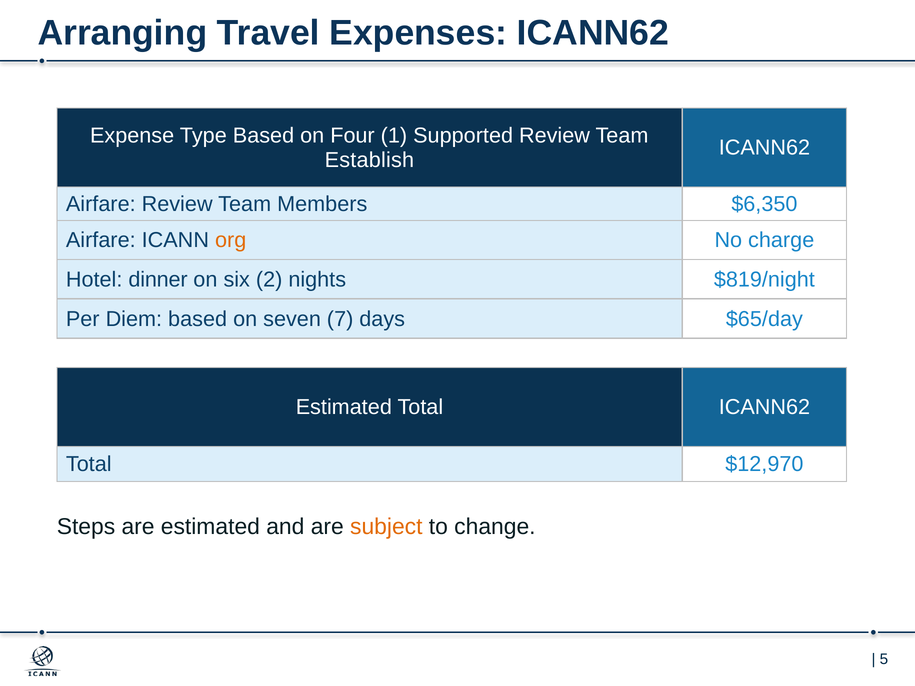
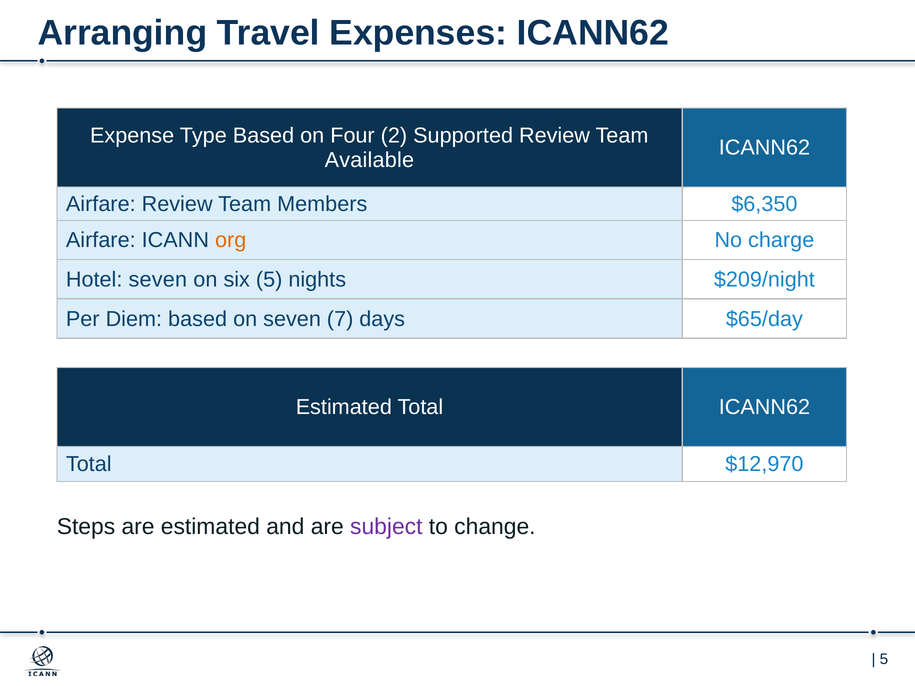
1: 1 -> 2 (394, 136)
Establish: Establish -> Available (369, 160)
Hotel dinner: dinner -> seven (158, 280)
six 2: 2 -> 5 (269, 280)
$819/night: $819/night -> $209/night (764, 280)
subject colour: orange -> purple (386, 527)
